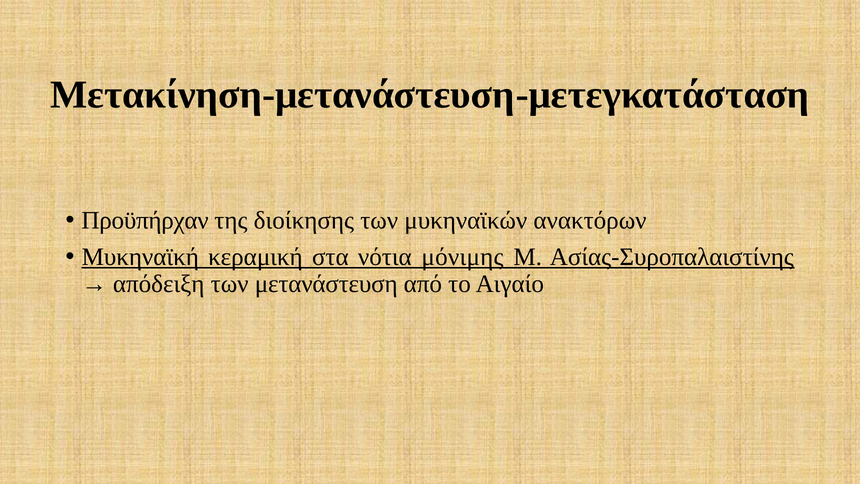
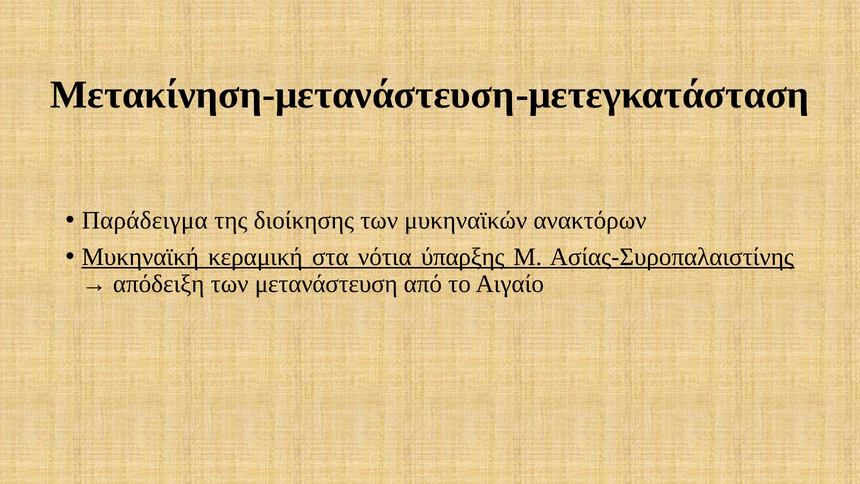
Προϋπήρχαν: Προϋπήρχαν -> Παράδειγμα (145, 221)
μόνιμης: μόνιμης -> ύπαρξης (463, 257)
